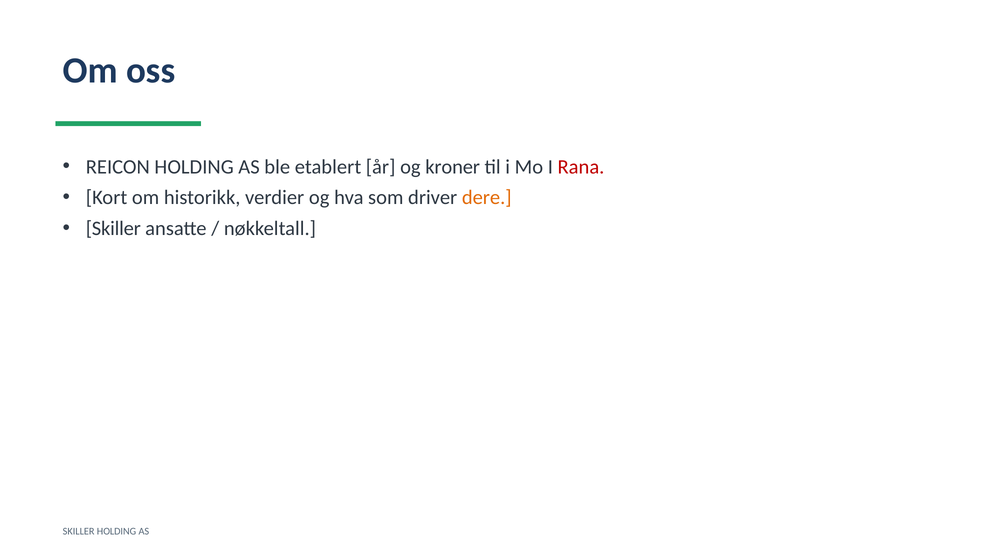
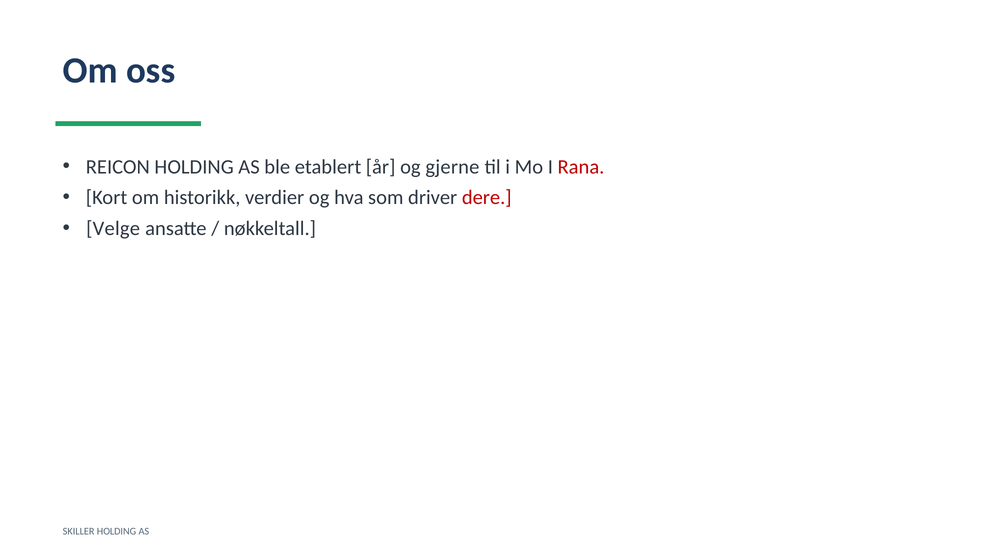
kroner: kroner -> gjerne (452, 167)
dere colour: orange -> red (487, 198)
Skiller: Skiller -> Velge (113, 229)
